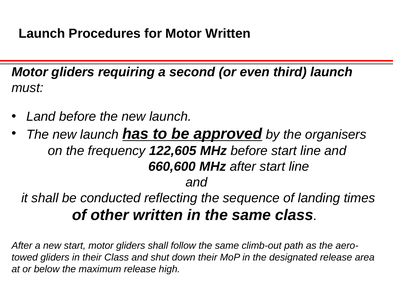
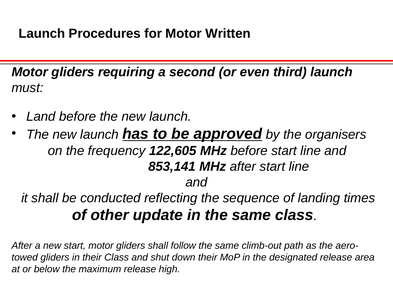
660,600: 660,600 -> 853,141 (172, 166)
other written: written -> update (158, 215)
